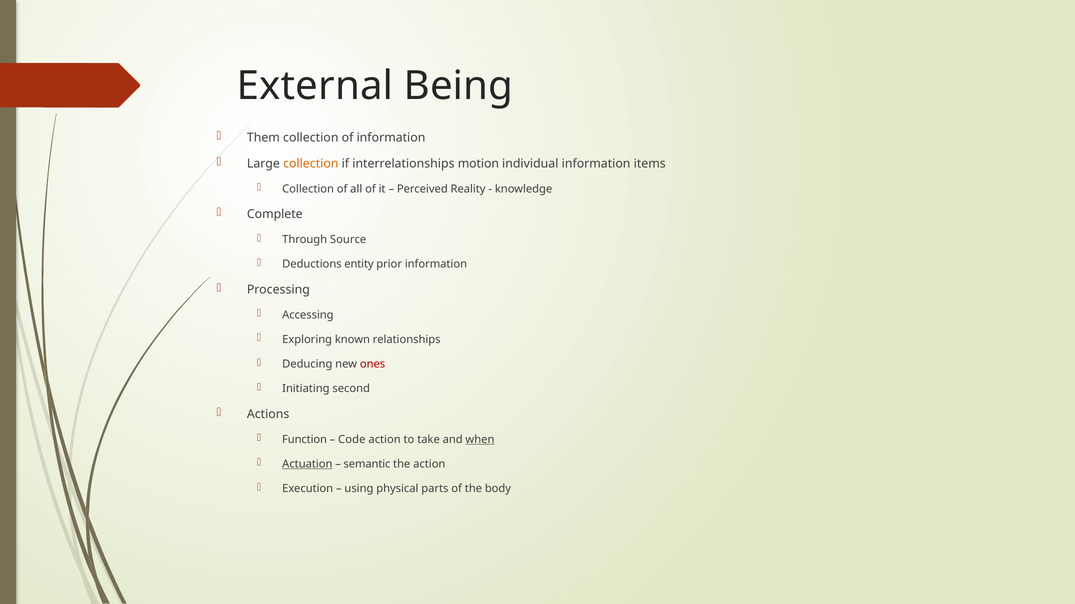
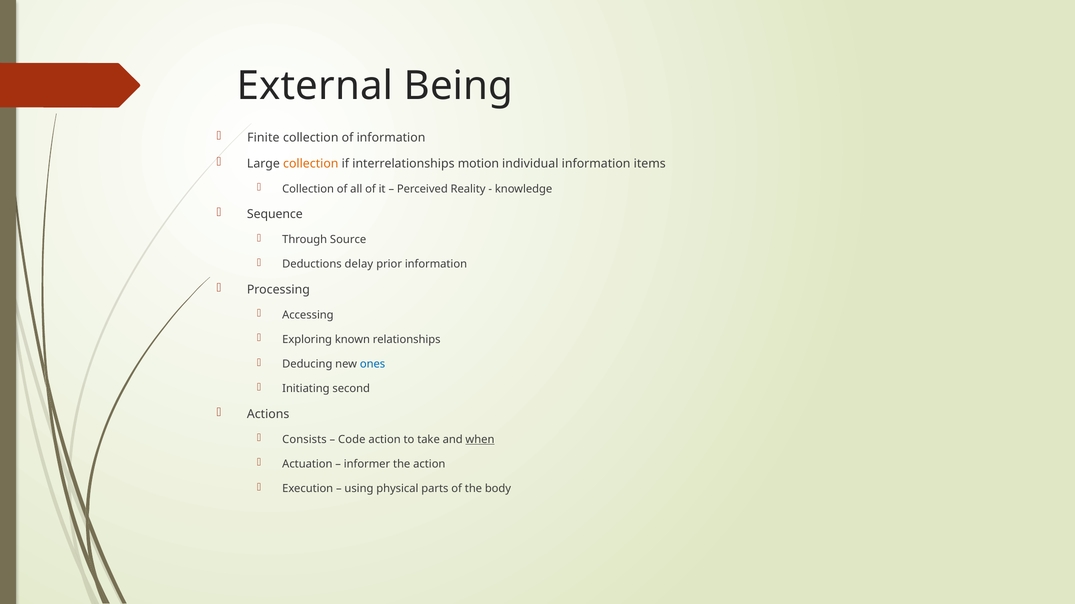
Them: Them -> Finite (263, 138)
Complete: Complete -> Sequence (275, 215)
entity: entity -> delay (359, 265)
ones colour: red -> blue (373, 365)
Function: Function -> Consists (304, 440)
Actuation underline: present -> none (307, 465)
semantic: semantic -> informer (367, 465)
